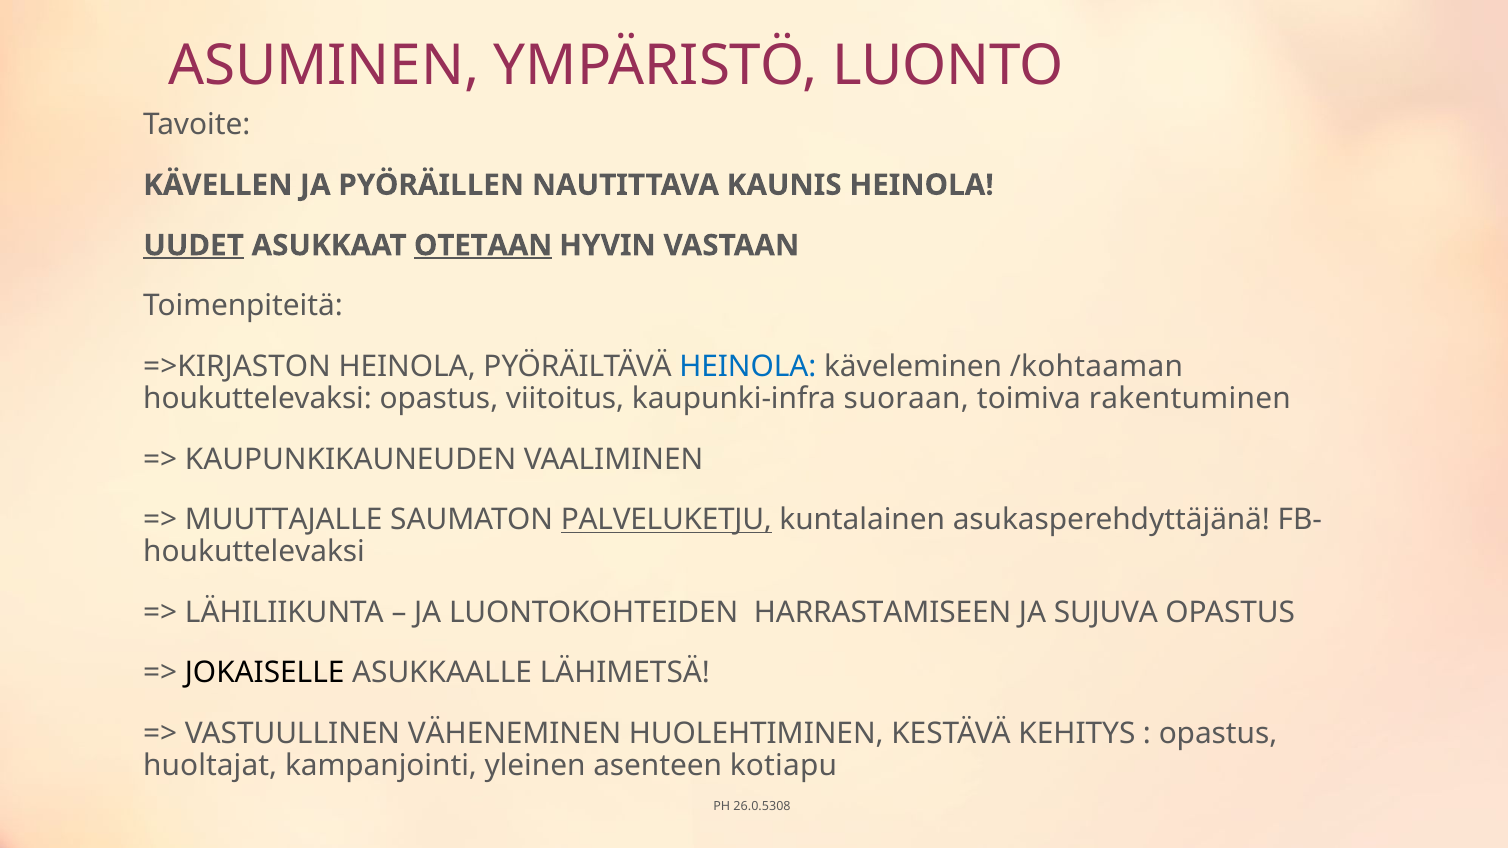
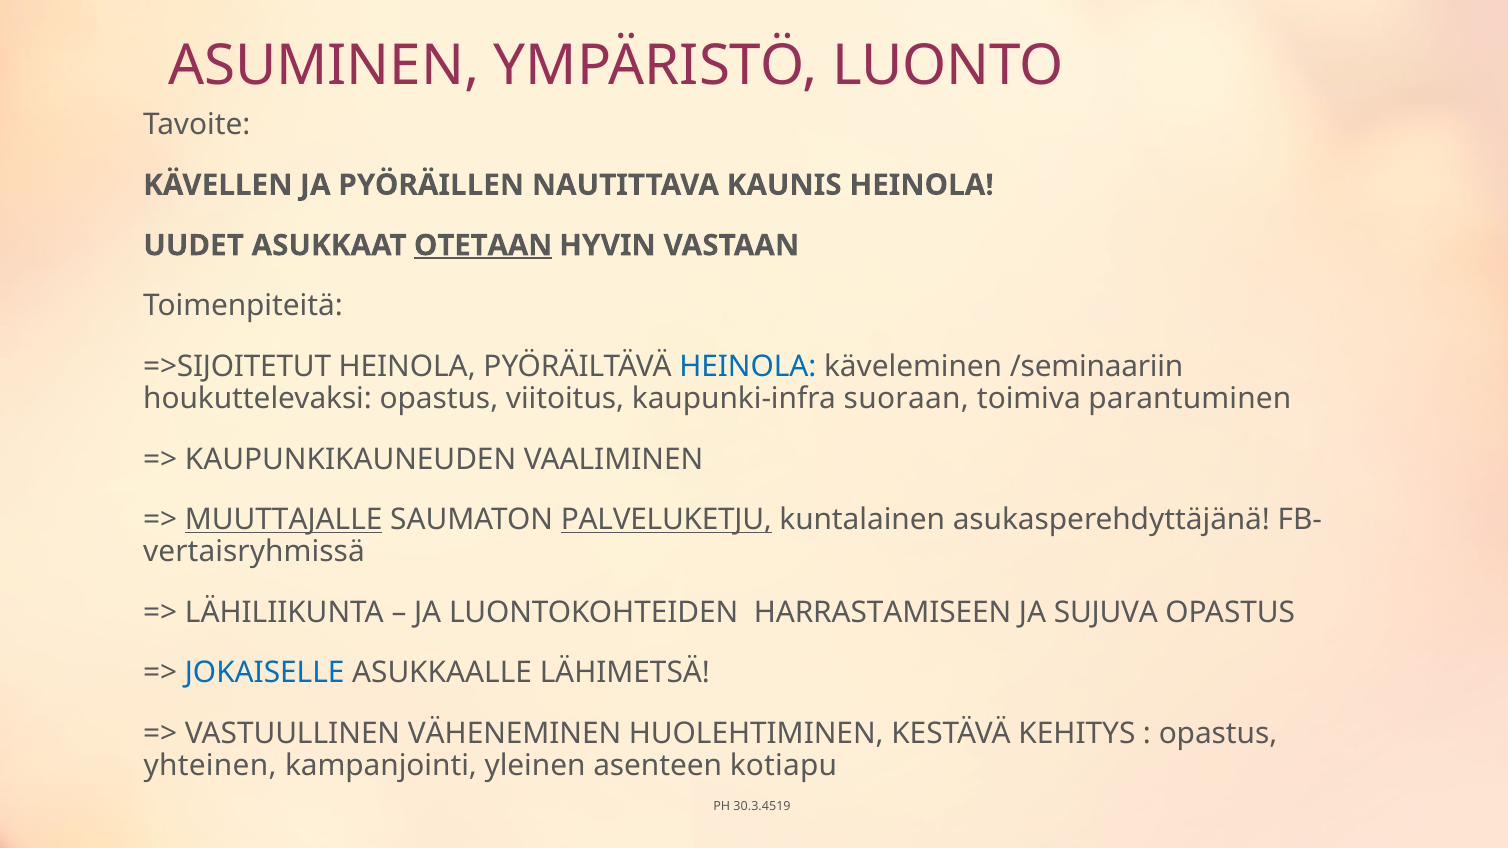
UUDET underline: present -> none (194, 246)
=>KIRJASTON: =>KIRJASTON -> =>SIJOITETUT (237, 367)
/kohtaaman: /kohtaaman -> /seminaariin (1097, 367)
rakentuminen: rakentuminen -> parantuminen (1190, 399)
MUUTTAJALLE underline: none -> present (284, 520)
houkuttelevaksi: houkuttelevaksi -> vertaisryhmissä (254, 552)
JOKAISELLE colour: black -> blue (265, 673)
huoltajat: huoltajat -> yhteinen (210, 766)
26.0.5308: 26.0.5308 -> 30.3.4519 (762, 807)
